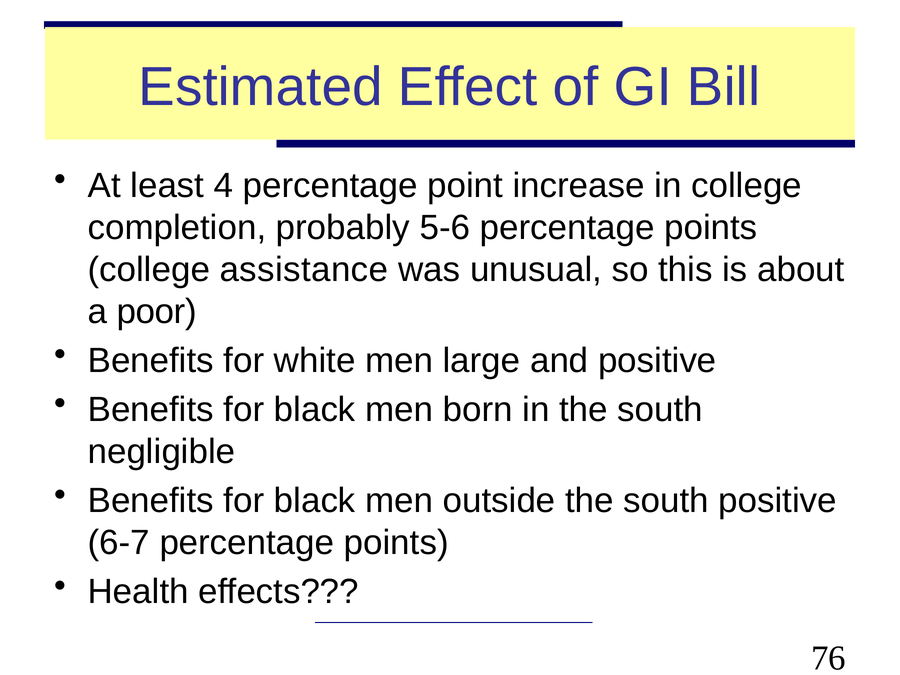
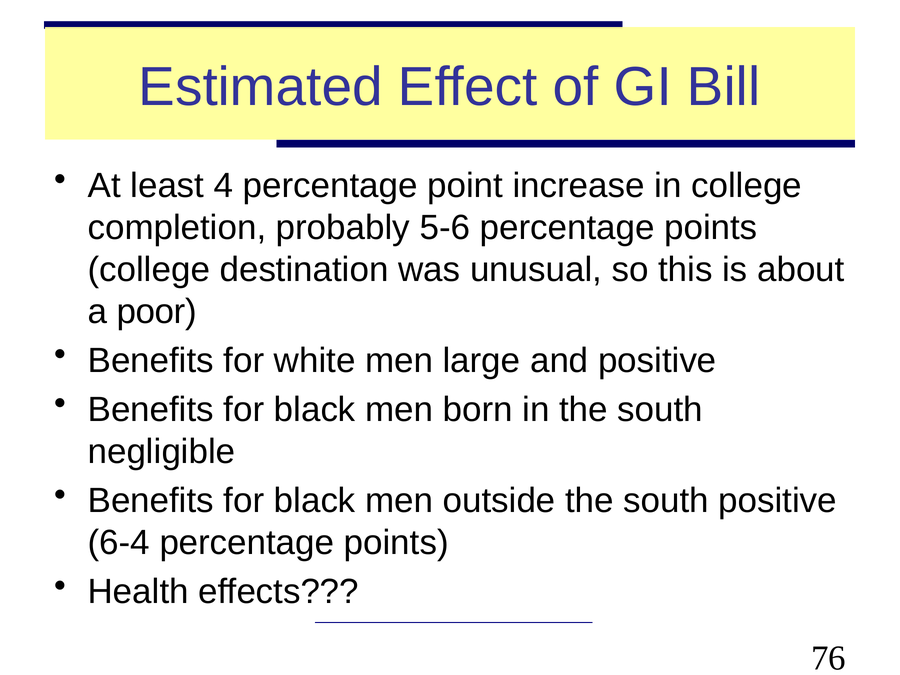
assistance: assistance -> destination (304, 270)
6-7: 6-7 -> 6-4 (119, 543)
